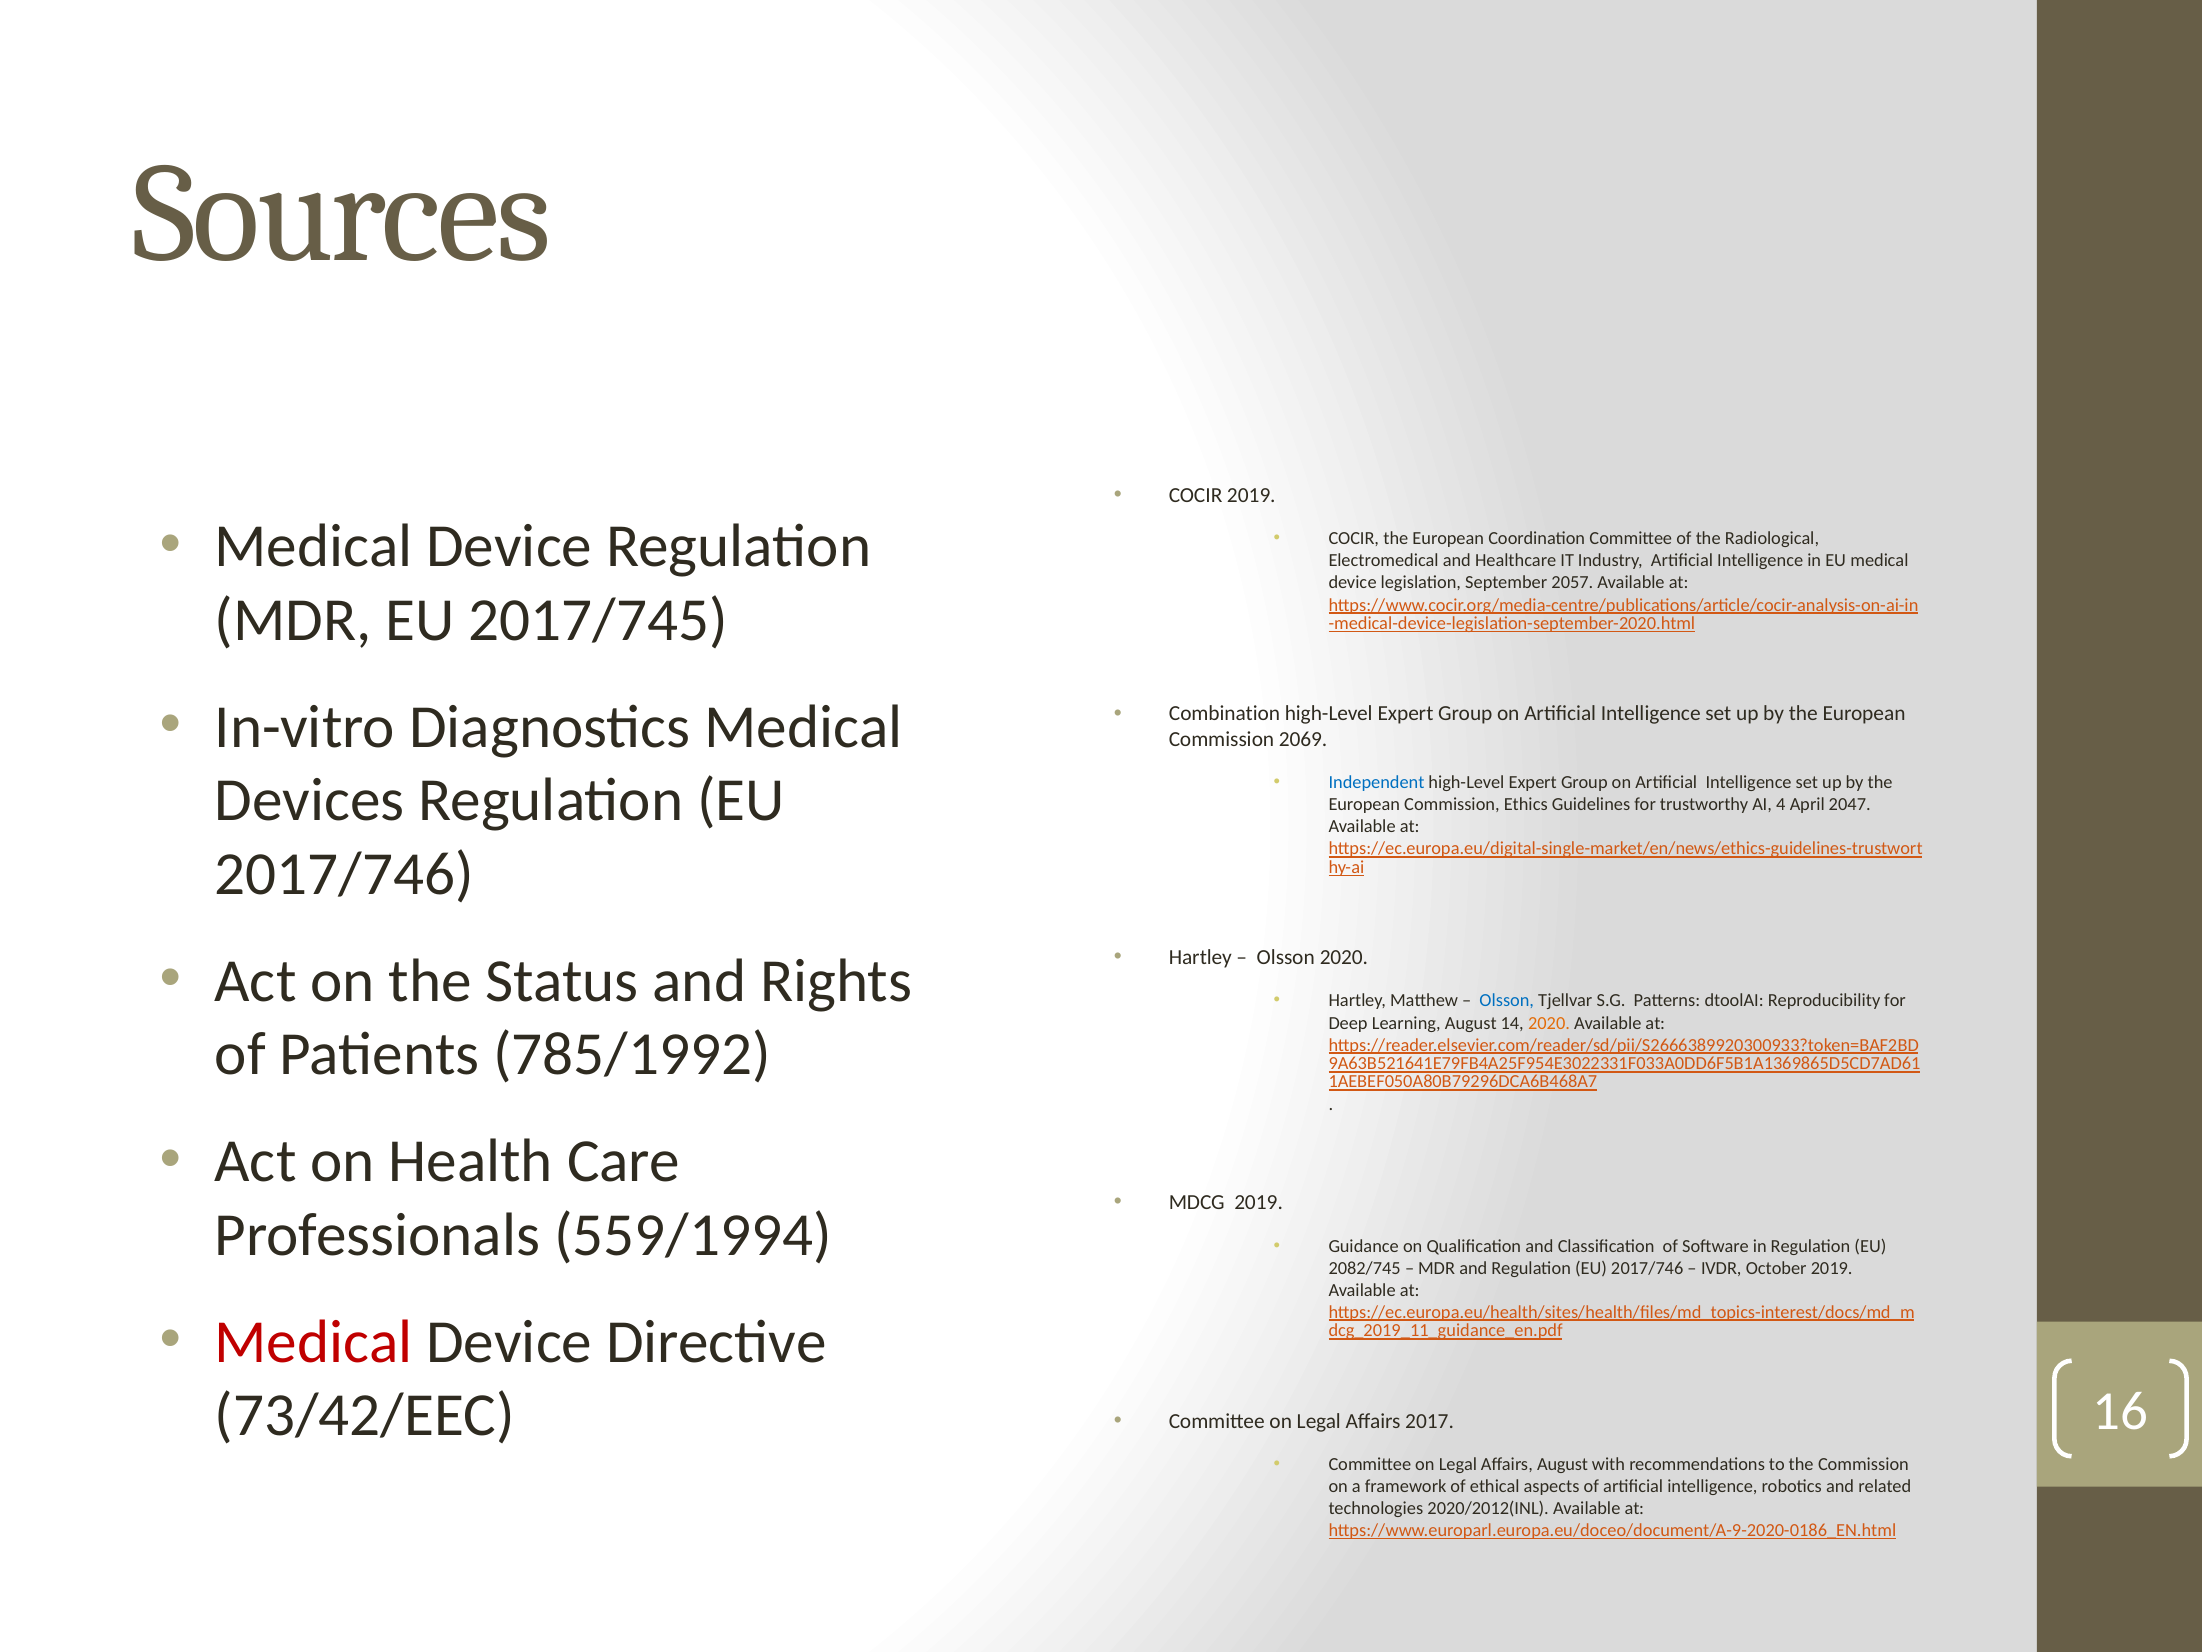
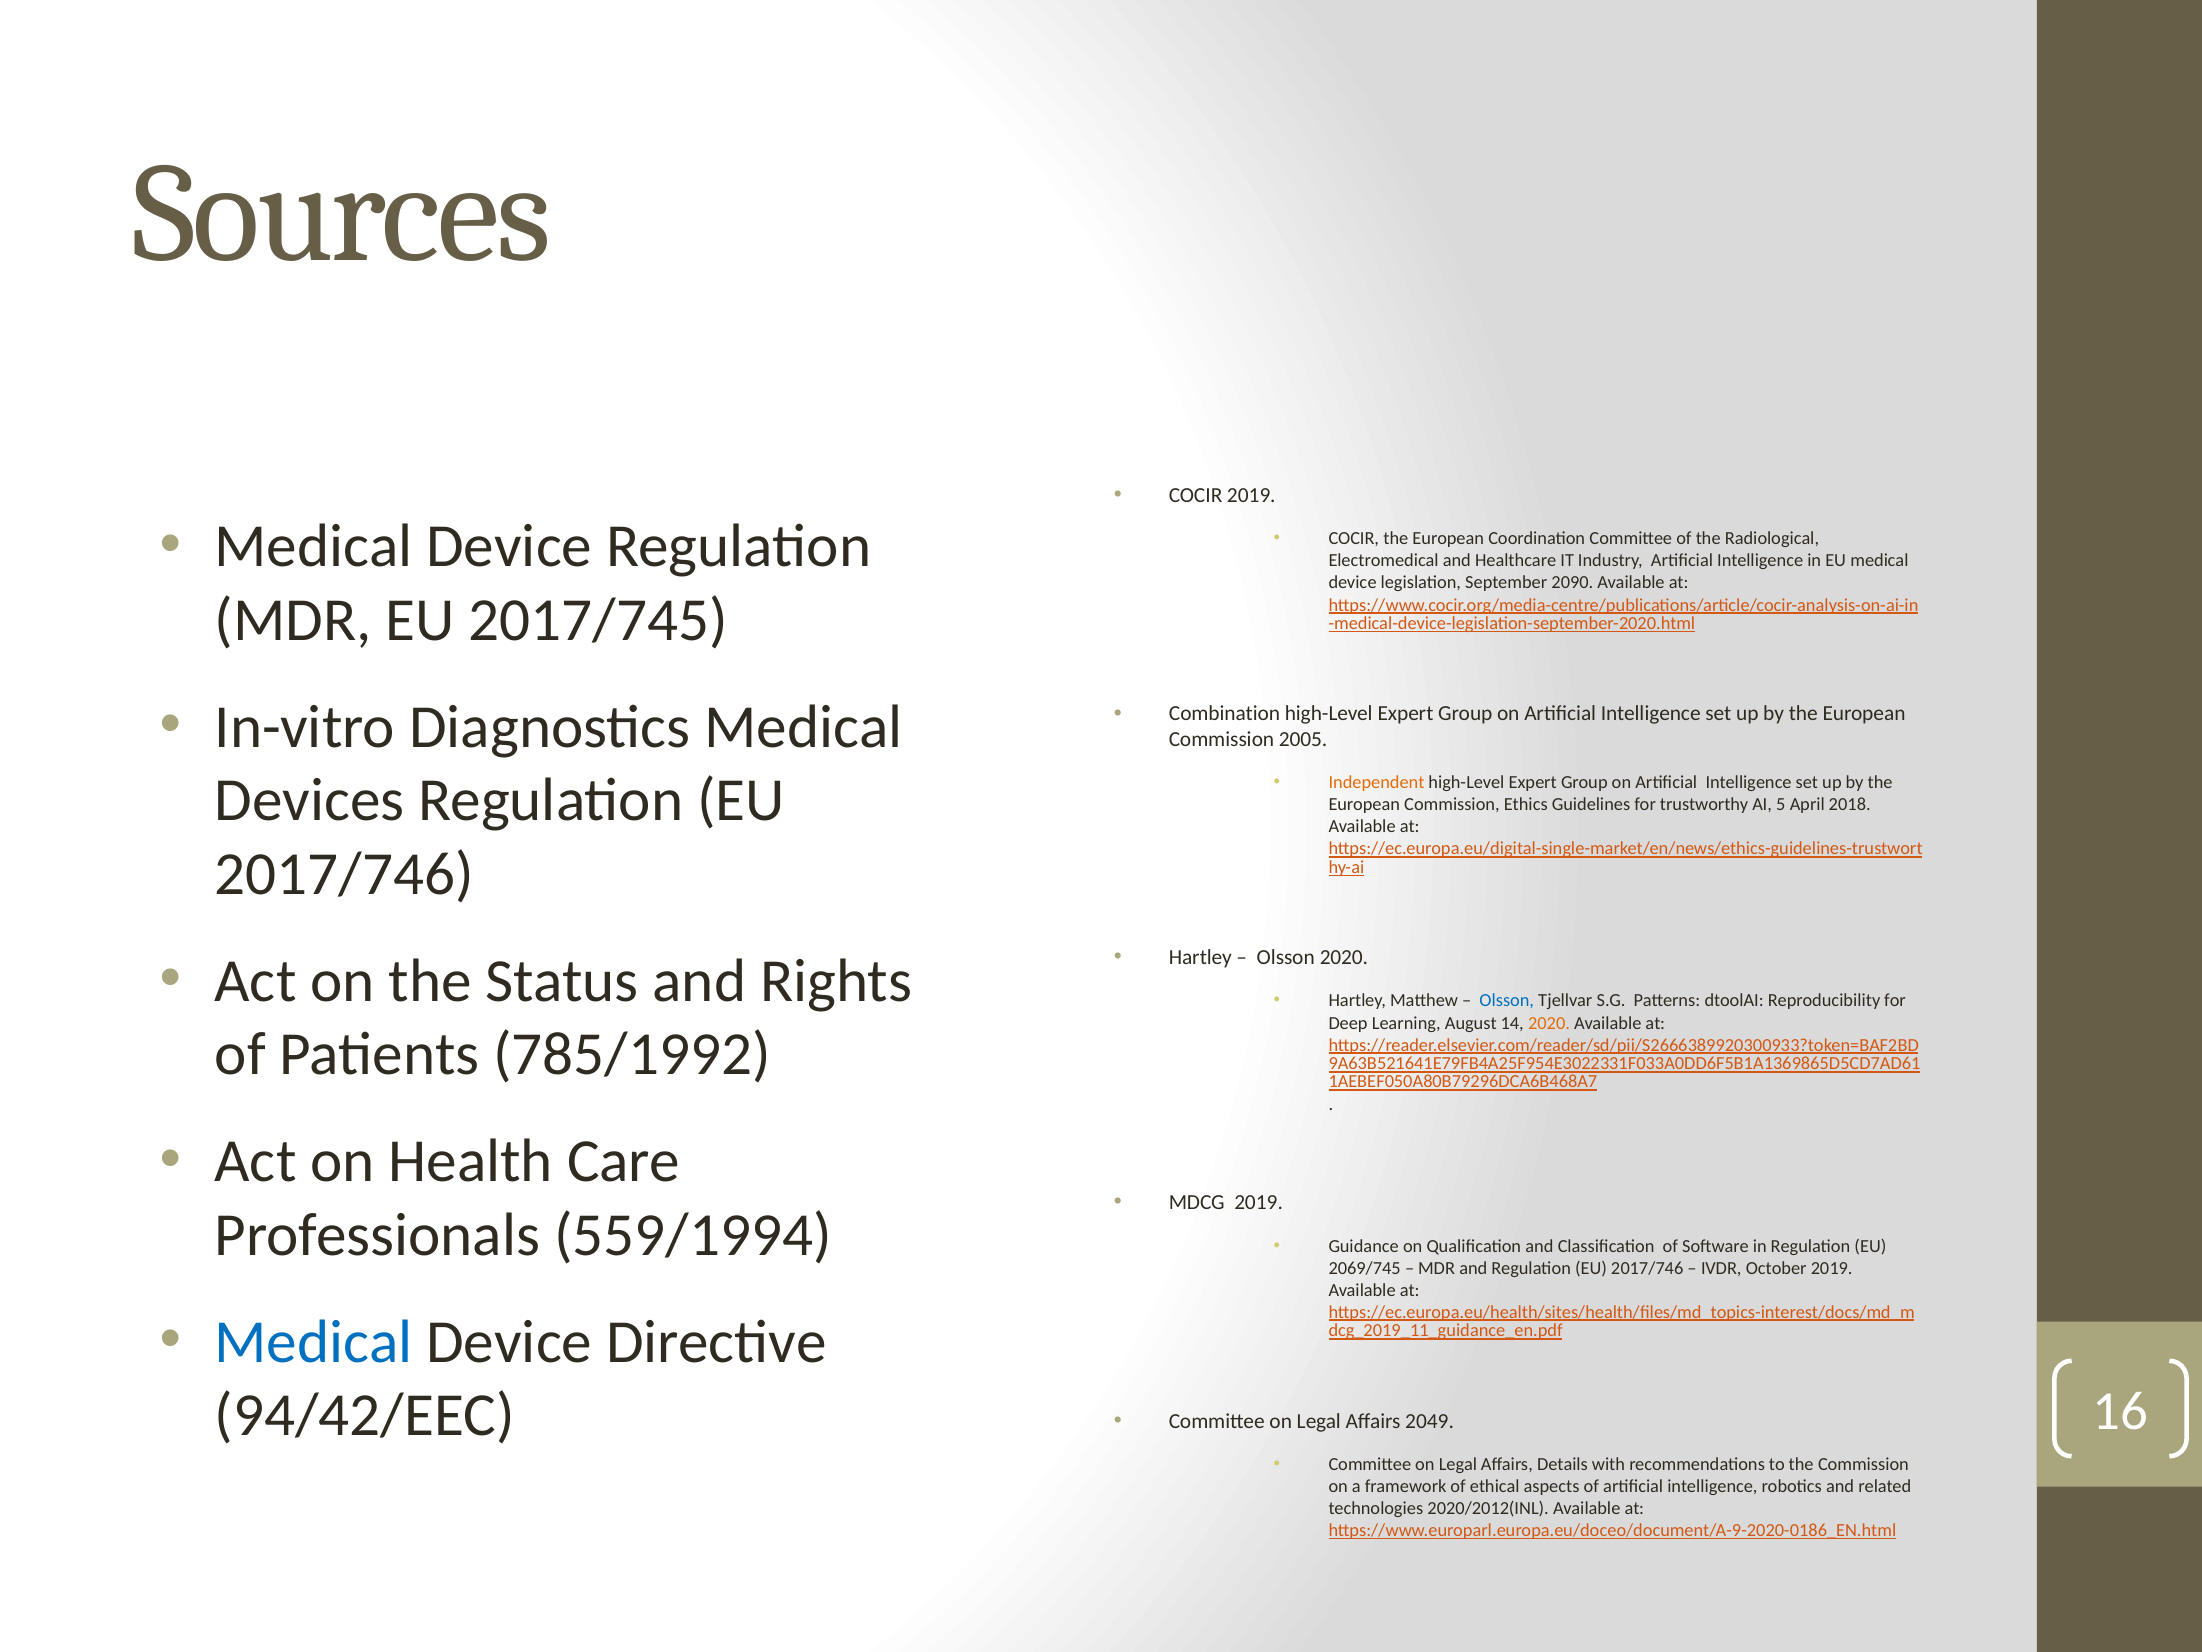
2057: 2057 -> 2090 (1572, 583)
2069: 2069 -> 2005 (1303, 739)
Independent colour: blue -> orange (1376, 782)
4: 4 -> 5 (1781, 805)
2047: 2047 -> 2018 (1850, 805)
2082/745: 2082/745 -> 2069/745 (1365, 1268)
Medical colour: red -> blue (314, 1342)
73/42/EEC: 73/42/EEC -> 94/42/EEC (365, 1415)
2017: 2017 -> 2049 (1430, 1421)
Affairs August: August -> Details (1562, 1464)
